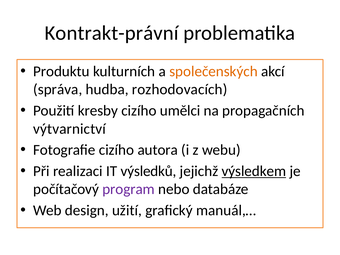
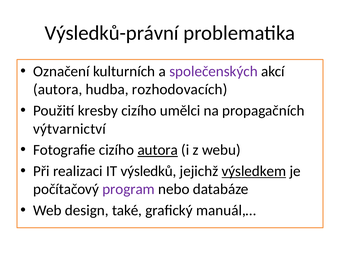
Kontrakt-právní: Kontrakt-právní -> Výsledků-právní (112, 33)
Produktu: Produktu -> Označení (61, 71)
společenských colour: orange -> purple (213, 71)
správa: správa -> autora (58, 89)
autora underline: none -> present (158, 150)
užití: užití -> také (127, 210)
